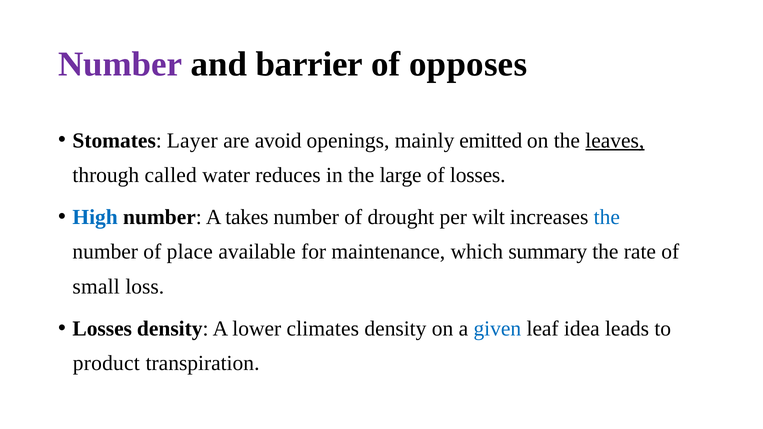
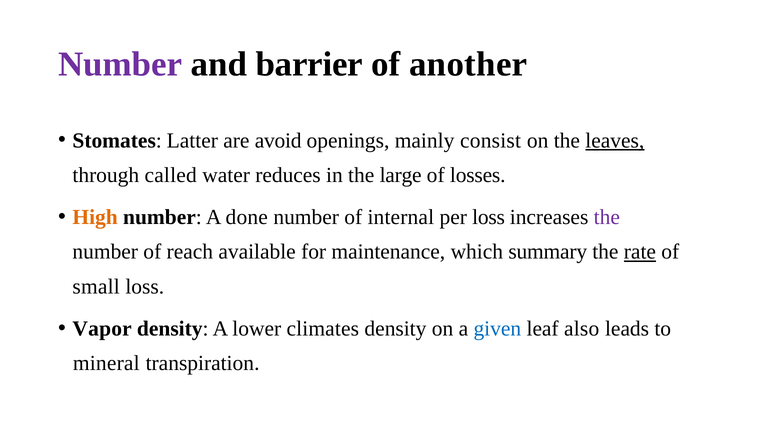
opposes: opposes -> another (468, 64)
Layer: Layer -> Latter (192, 141)
emitted: emitted -> consist (491, 141)
High colour: blue -> orange (95, 217)
takes: takes -> done (247, 217)
drought: drought -> internal (401, 217)
per wilt: wilt -> loss (489, 217)
the colour: blue -> purple (607, 217)
place: place -> reach (190, 252)
rate underline: none -> present (640, 252)
Losses: Losses -> Vapor (102, 329)
idea: idea -> also (582, 329)
product: product -> mineral (106, 363)
